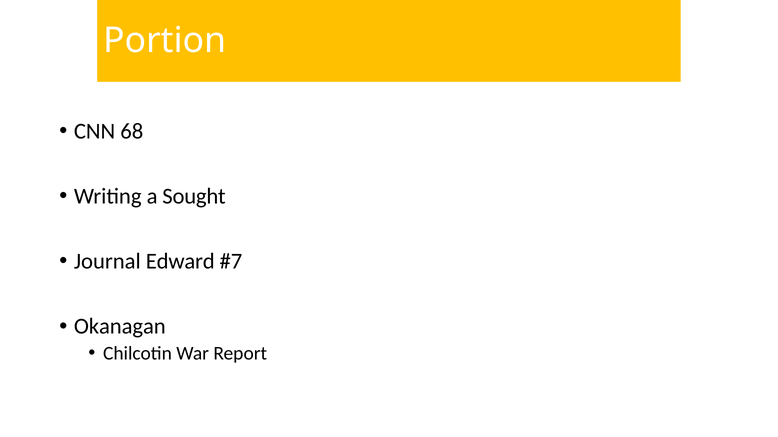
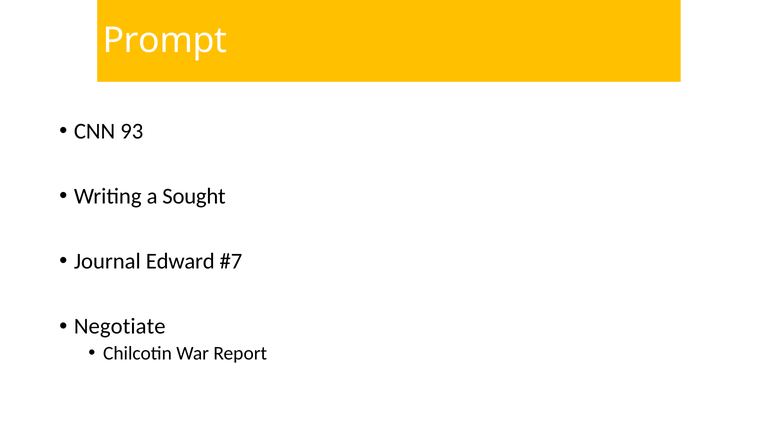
Portion: Portion -> Prompt (165, 41)
68: 68 -> 93 (132, 131)
Okanagan: Okanagan -> Negotiate (120, 327)
